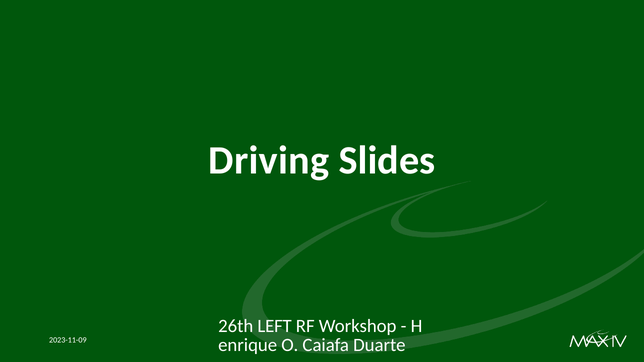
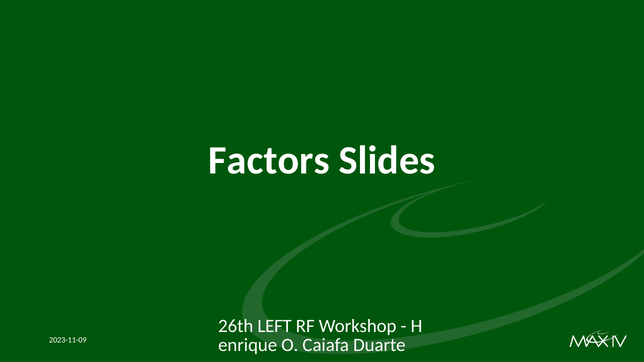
Driving: Driving -> Factors (269, 161)
